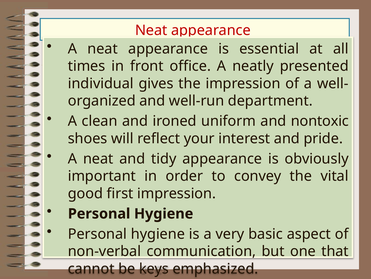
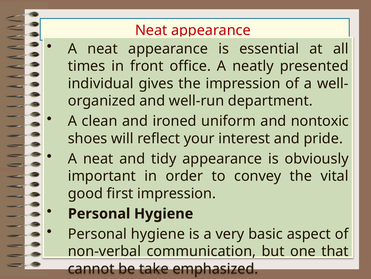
keys: keys -> take (154, 268)
